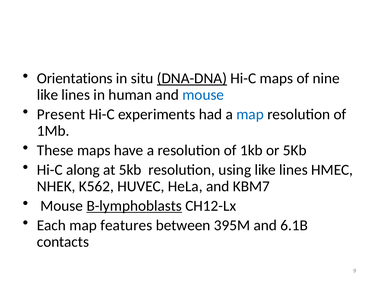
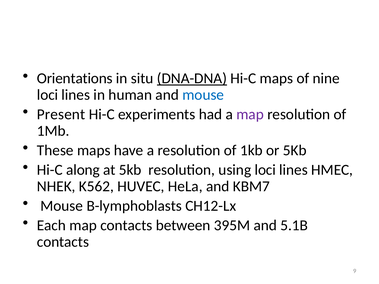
like: like -> loci (48, 95)
map colour: blue -> purple (250, 114)
using like: like -> loci (265, 170)
B-lymphoblasts underline: present -> none (134, 206)
map features: features -> contacts (126, 225)
6.1B: 6.1B -> 5.1B (294, 225)
